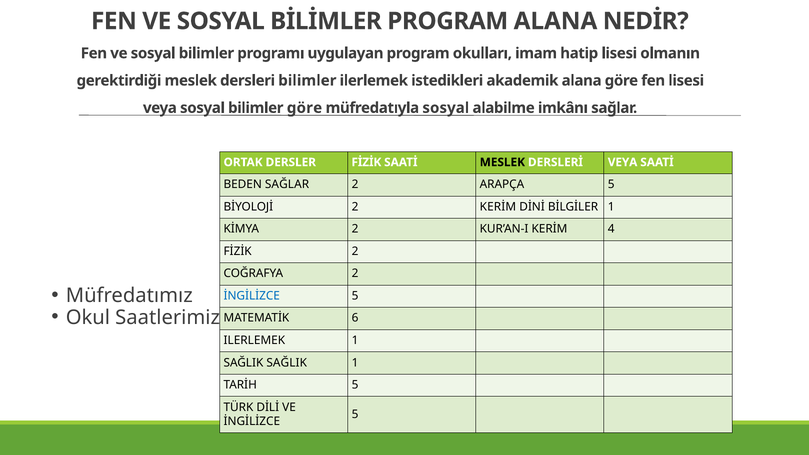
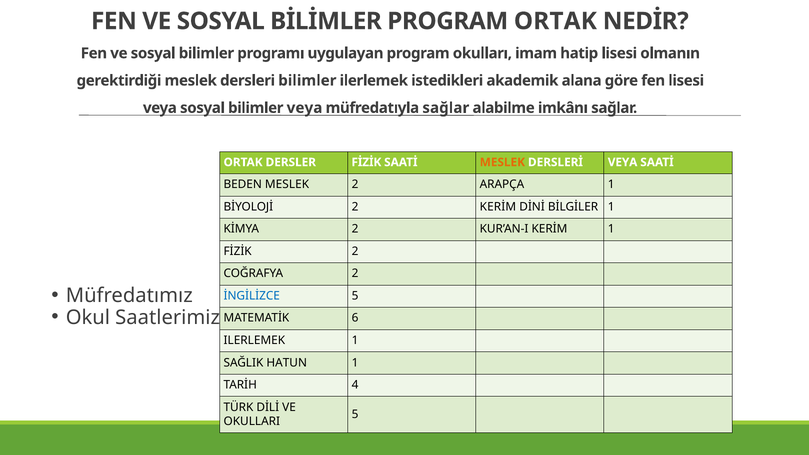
PROGRAM ALANA: ALANA -> ORTAK (555, 21)
bilimler göre: göre -> veya (305, 108)
müfredatıyla sosyal: sosyal -> sağlar (446, 108)
MESLEK colour: black -> orange (502, 162)
BEDEN SAĞLAR: SAĞLAR -> MESLEK (287, 185)
ARAPÇA 5: 5 -> 1 (611, 185)
KERİM 4: 4 -> 1 (611, 229)
SAĞLIK SAĞLIK: SAĞLIK -> HATUN (287, 363)
TARİH 5: 5 -> 4 (355, 385)
İNGİLİZCE: İNGİLİZCE -> OKULLARI (252, 421)
